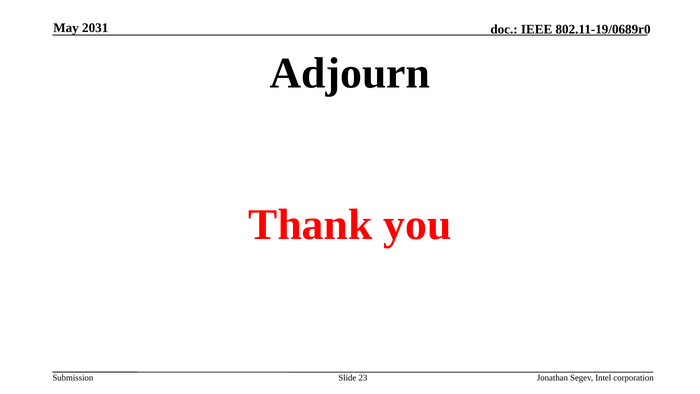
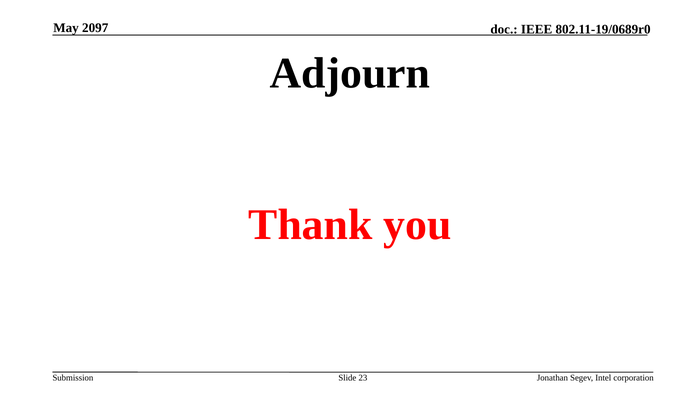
2031: 2031 -> 2097 (95, 28)
